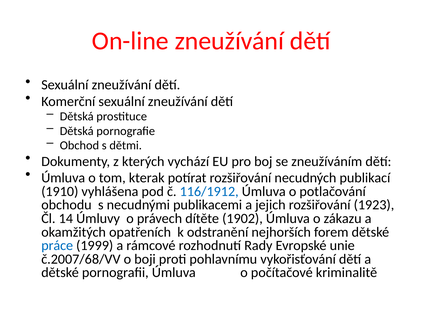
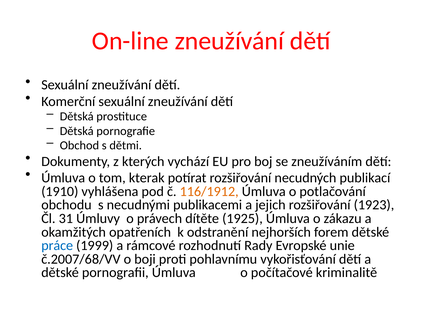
116/1912 colour: blue -> orange (209, 192)
14: 14 -> 31 (66, 219)
1902: 1902 -> 1925 (242, 219)
